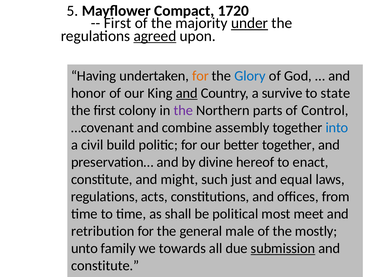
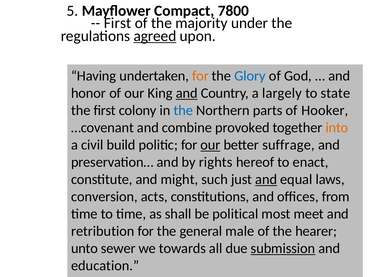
1720: 1720 -> 7800 (233, 11)
under underline: present -> none (250, 23)
survive: survive -> largely (282, 93)
the colour: purple -> blue (183, 110)
Control: Control -> Hooker (325, 110)
assembly: assembly -> provoked (242, 128)
into colour: blue -> orange (337, 128)
our underline: none -> present (210, 145)
better together: together -> suffrage (288, 145)
divine: divine -> rights (216, 162)
and underline: none -> present (266, 179)
regulations: regulations -> conversion (104, 196)
mostly: mostly -> hearer (316, 231)
family: family -> sewer (118, 248)
constitute: constitute -> education (105, 265)
